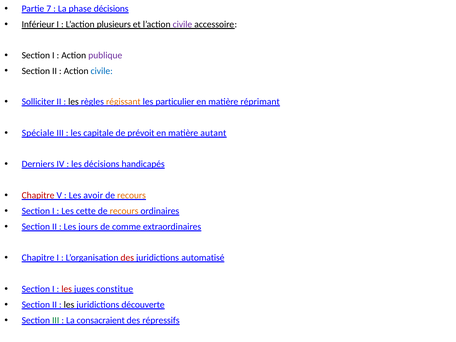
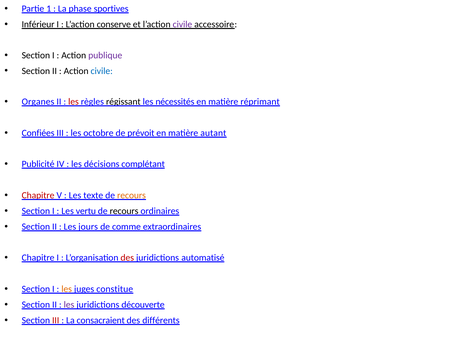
7: 7 -> 1 (49, 9)
phase décisions: décisions -> sportives (111, 9)
plusieurs: plusieurs -> conserve (114, 24)
Solliciter: Solliciter -> Organes (38, 102)
les colour: black -> red (73, 102)
régissant colour: orange -> black (123, 102)
particulier: particulier -> nécessités (175, 102)
Spéciale: Spéciale -> Confiées (38, 133)
capitale: capitale -> octobre (98, 133)
Derniers: Derniers -> Publicité (38, 164)
handicapés: handicapés -> complétant (143, 164)
avoir: avoir -> texte (93, 195)
cette: cette -> vertu (86, 211)
recours colour: orange -> black (124, 211)
les colour: red -> orange (67, 289)
les colour: black -> purple (69, 305)
III colour: green -> red (56, 320)
répressifs: répressifs -> différents (161, 320)
